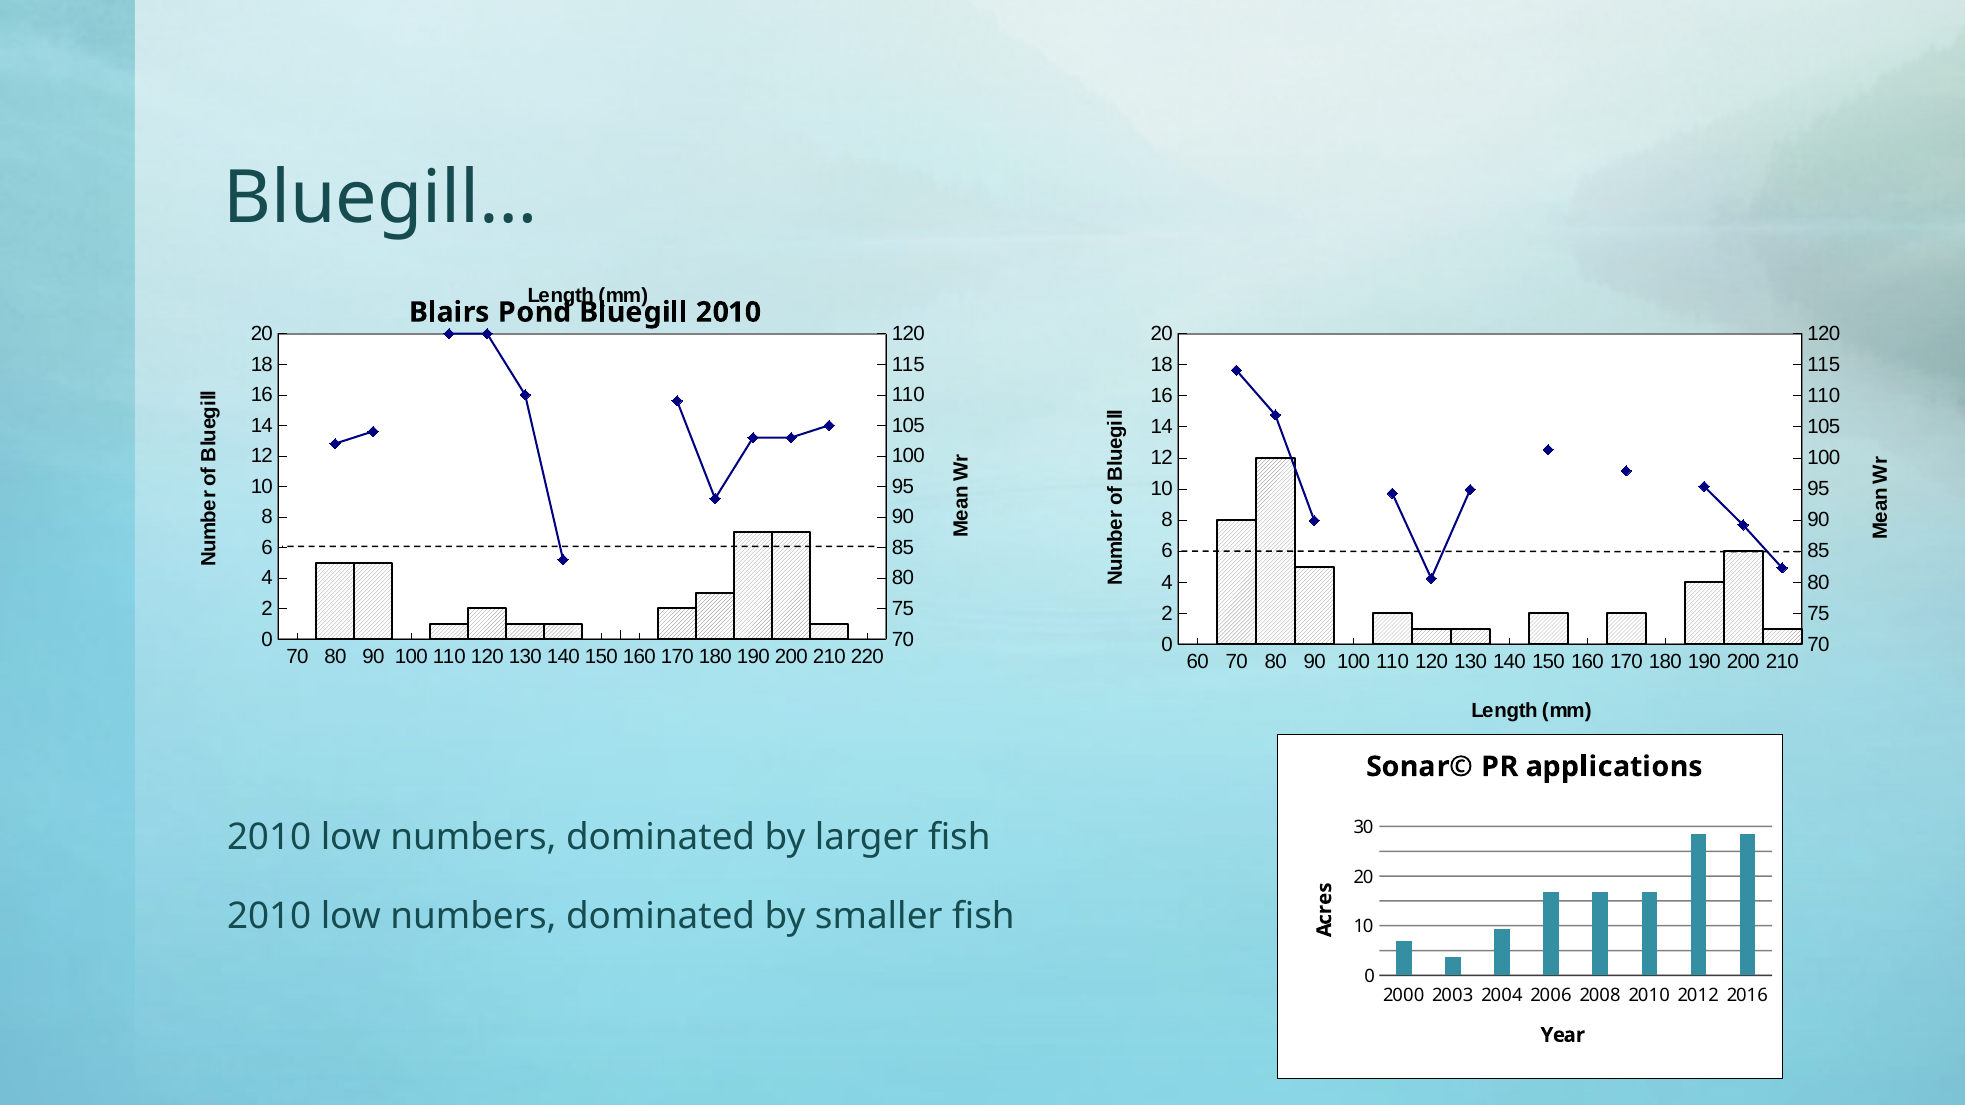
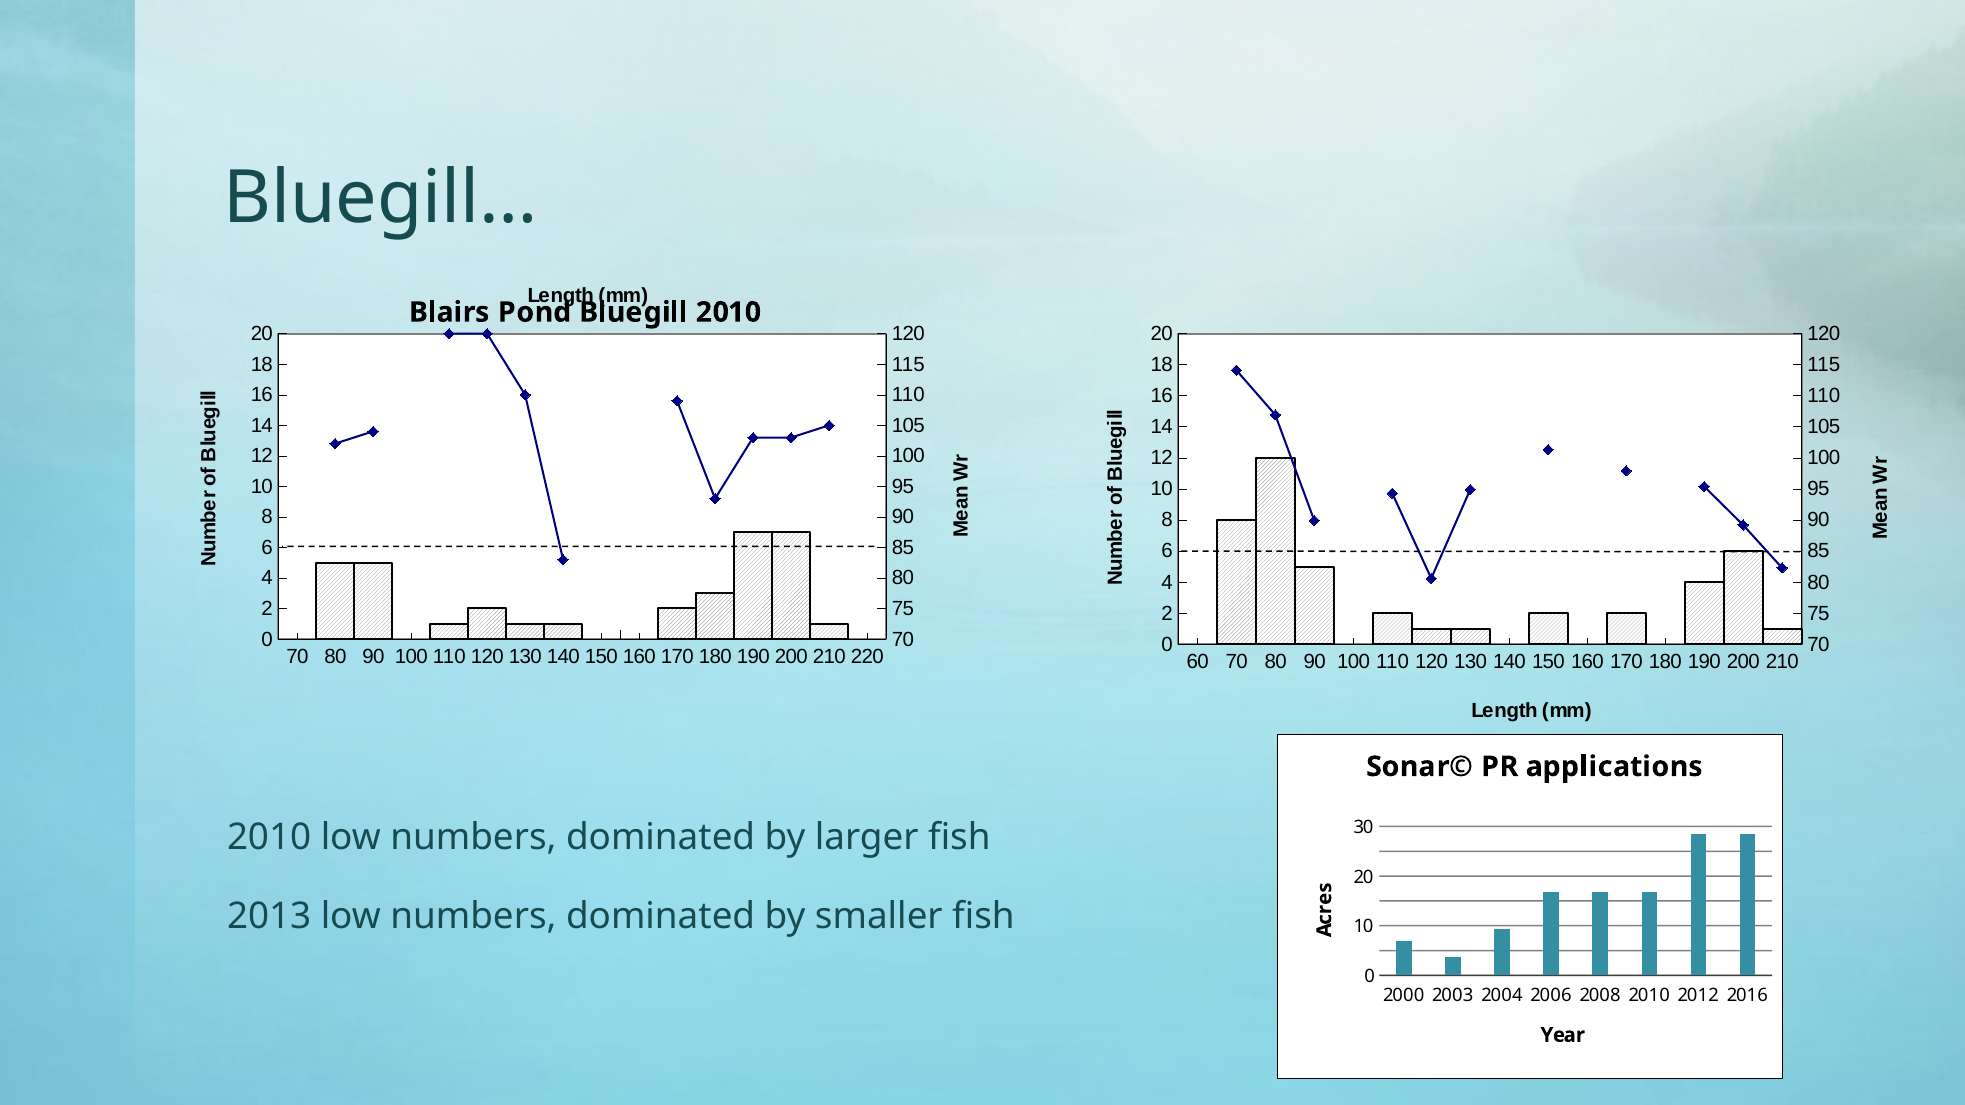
2010: 2010 -> 2013 (269, 917)
